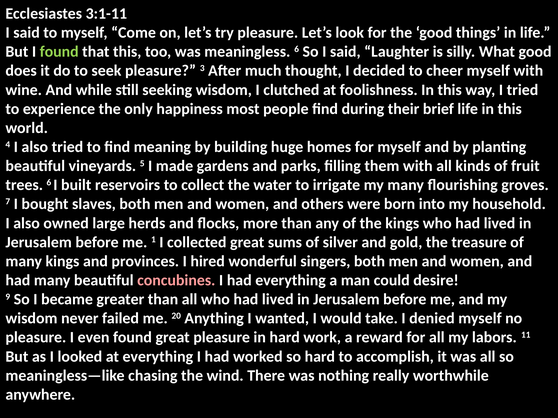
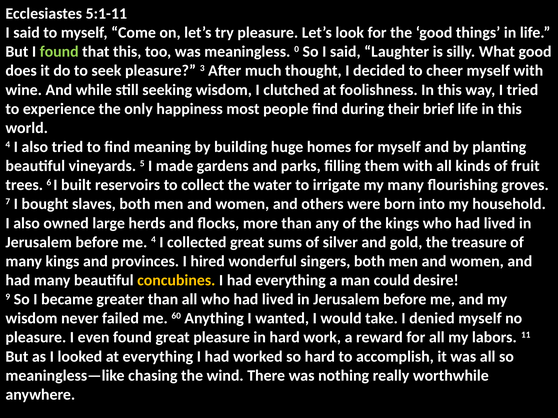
3:1-11: 3:1-11 -> 5:1-11 (106, 14)
meaningless 6: 6 -> 0 (297, 49)
me 1: 1 -> 4 (153, 240)
concubines colour: pink -> yellow (176, 281)
20: 20 -> 60 (176, 316)
